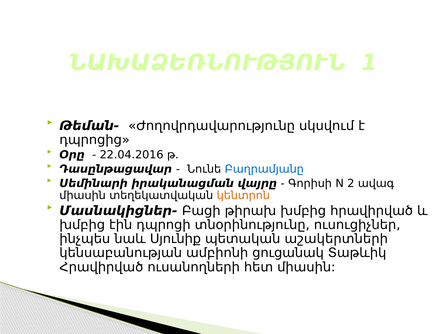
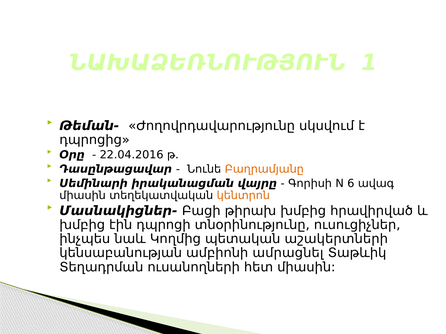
Բաղրամյանը colour: blue -> orange (264, 169)
2: 2 -> 6 (351, 184)
Սյունիք: Սյունիք -> Կողմից (175, 239)
ցուցանակ: ցուցանակ -> ամրացնել (288, 253)
Հրավիրված: Հրավիրված -> Տեղադրման (101, 267)
